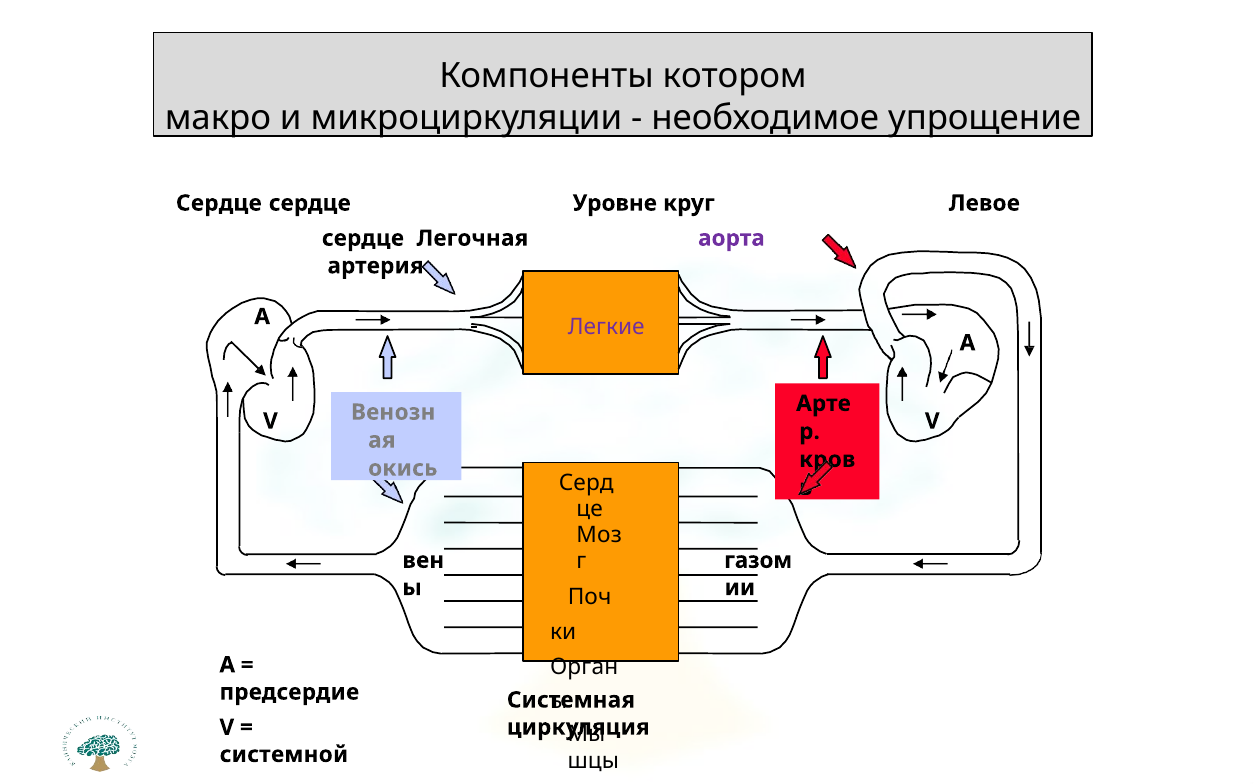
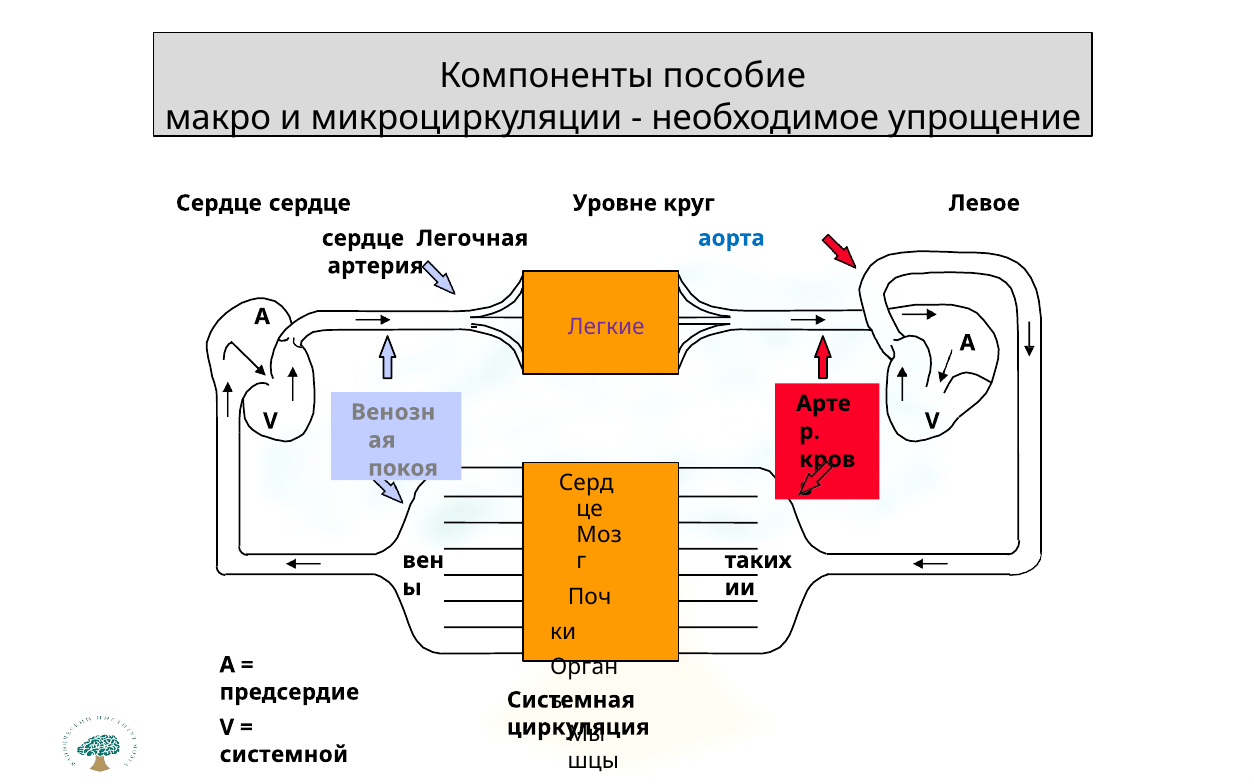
котором: котором -> пособие (734, 76)
аорта colour: purple -> blue (731, 238)
окись: окись -> покоя (403, 468)
газом: газом -> таких (758, 560)
